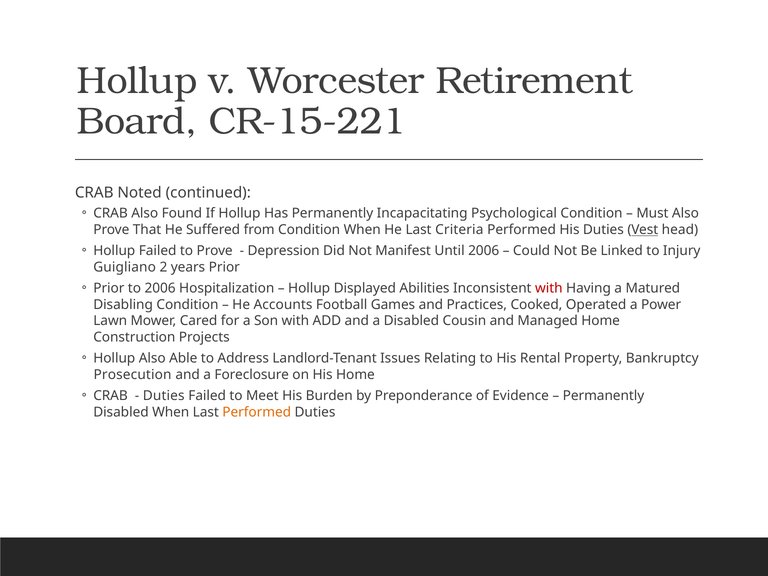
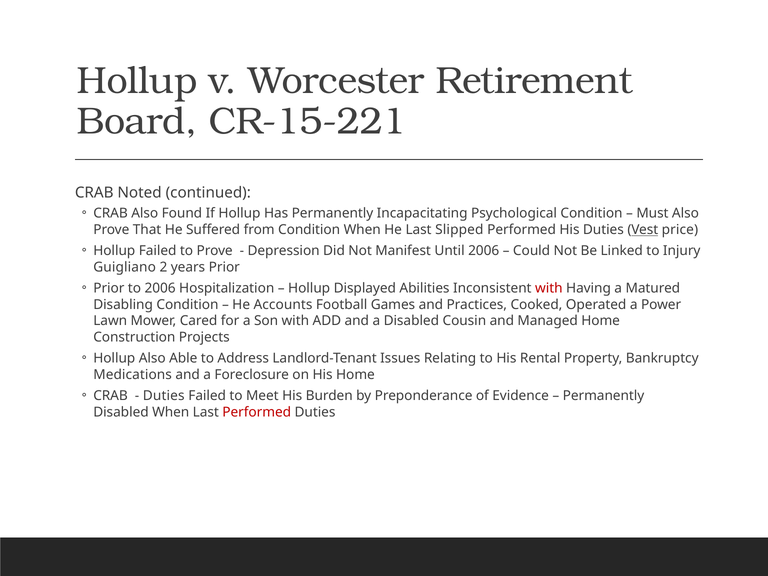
Criteria: Criteria -> Slipped (459, 230)
head: head -> price (680, 230)
Prosecution: Prosecution -> Medications (133, 375)
Performed colour: orange -> red (257, 412)
